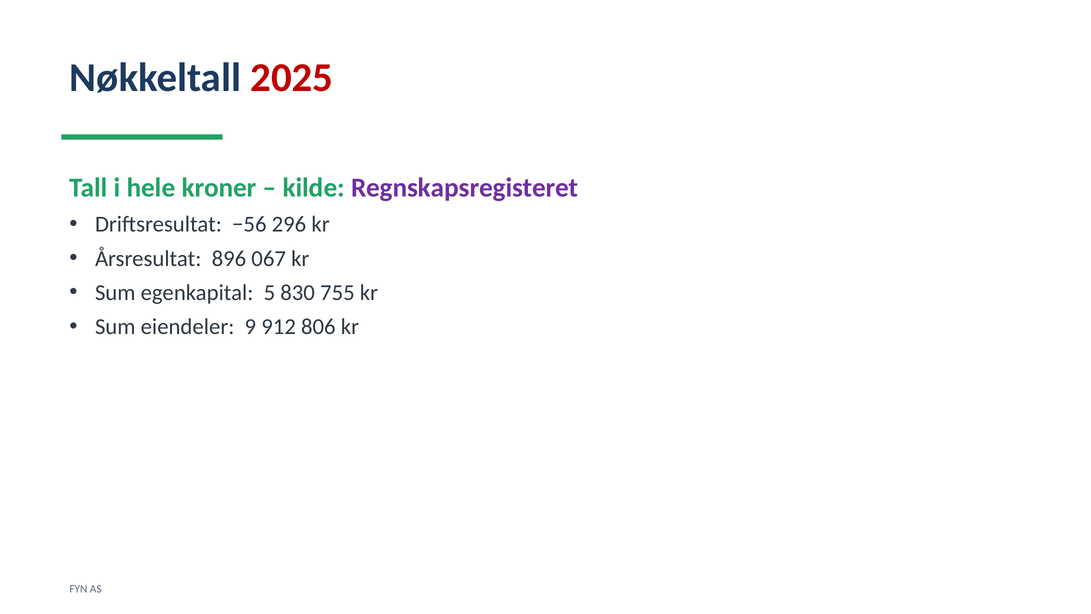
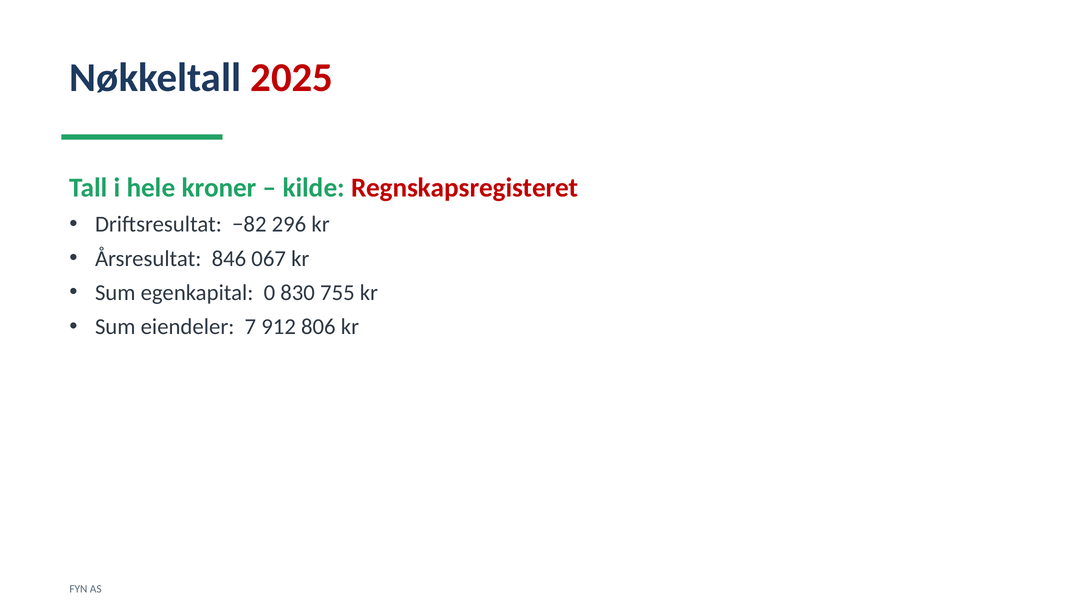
Regnskapsregisteret colour: purple -> red (465, 188)
−56: −56 -> −82 (249, 224)
896: 896 -> 846 (229, 258)
5: 5 -> 0 (269, 293)
9: 9 -> 7 (250, 327)
